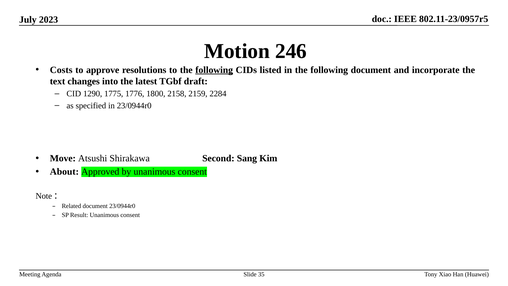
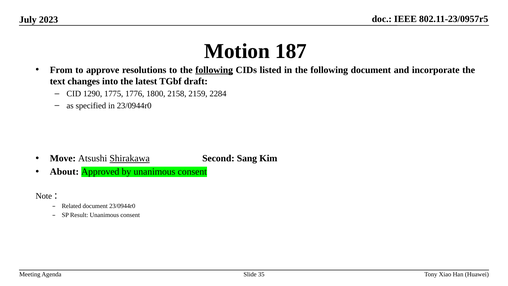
246: 246 -> 187 (291, 51)
Costs: Costs -> From (61, 70)
Shirakawa underline: none -> present (130, 158)
